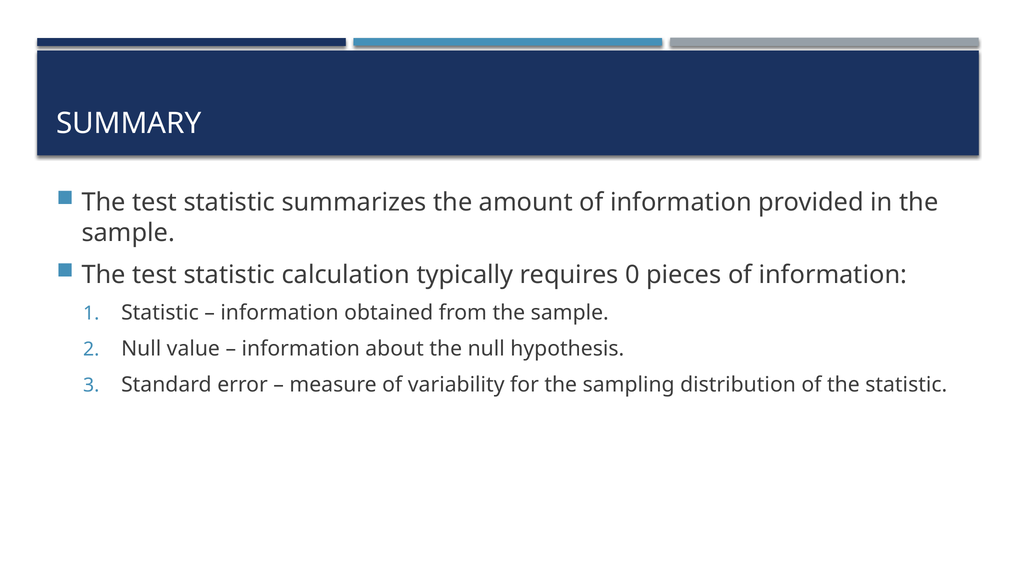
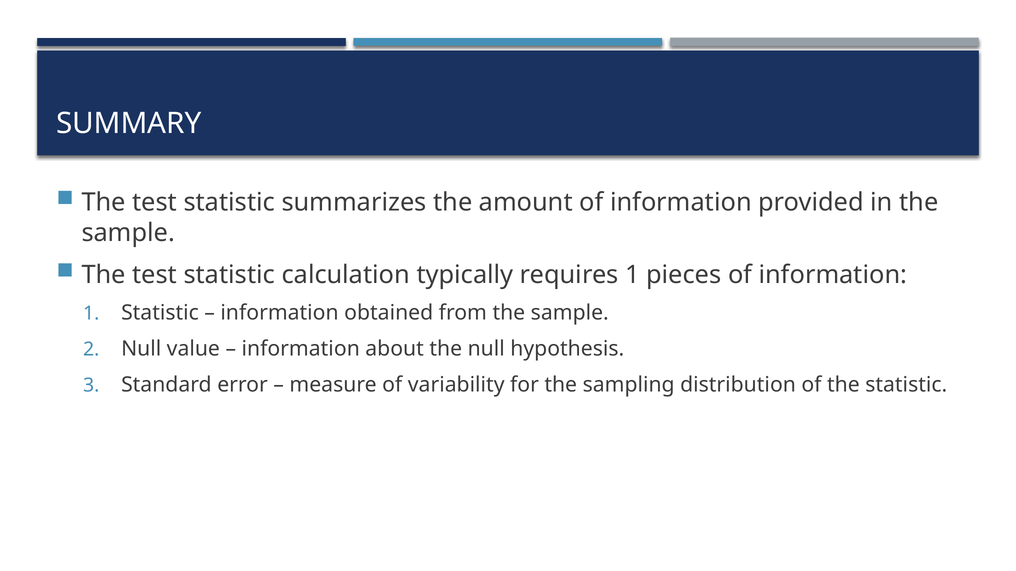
requires 0: 0 -> 1 (632, 275)
